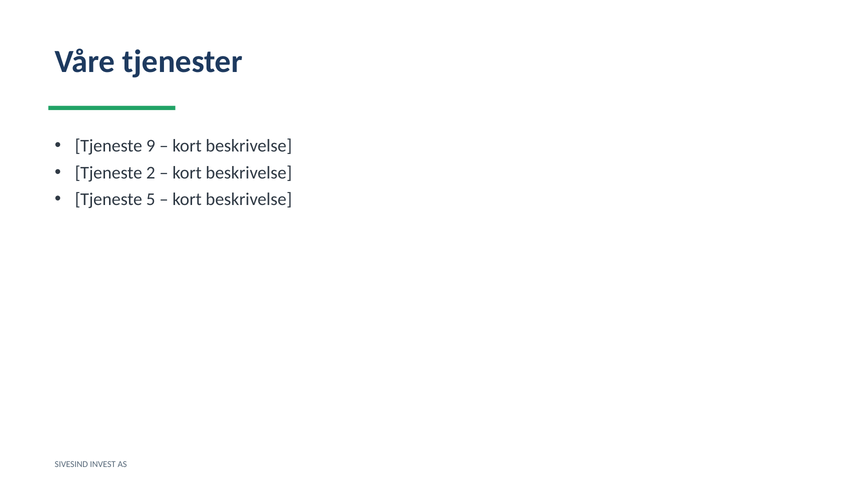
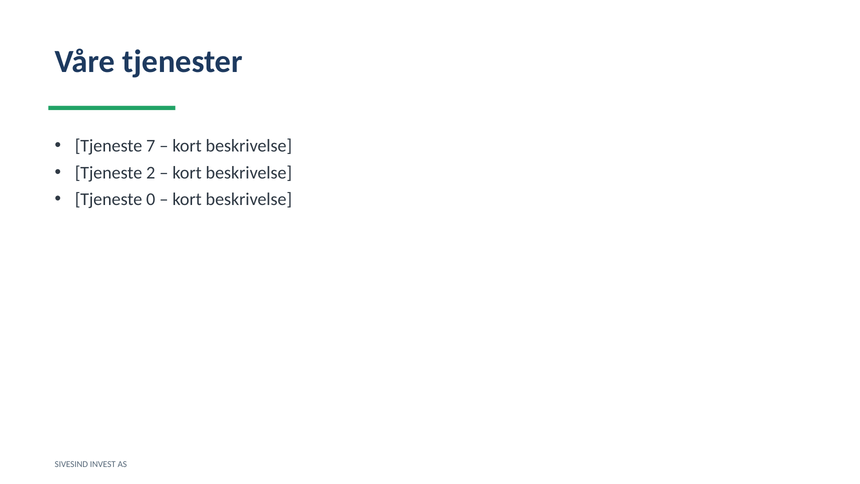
9: 9 -> 7 (151, 146)
5: 5 -> 0 (151, 199)
